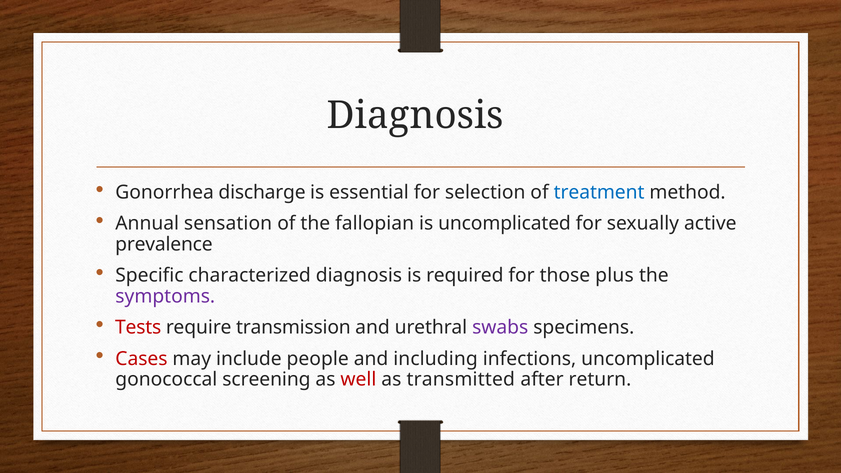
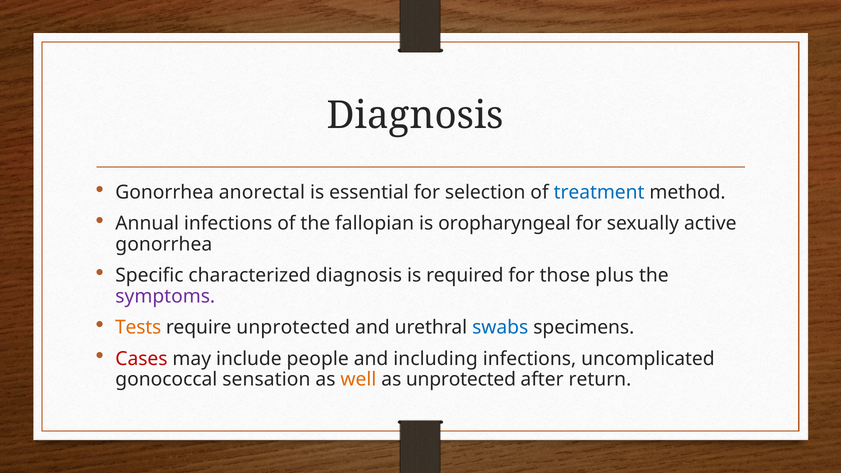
discharge: discharge -> anorectal (262, 192)
Annual sensation: sensation -> infections (228, 224)
is uncomplicated: uncomplicated -> oropharyngeal (505, 224)
prevalence: prevalence -> gonorrhea (164, 244)
Tests colour: red -> orange (138, 328)
require transmission: transmission -> unprotected (293, 328)
swabs colour: purple -> blue (500, 328)
screening: screening -> sensation (266, 380)
well colour: red -> orange (358, 380)
as transmitted: transmitted -> unprotected (461, 380)
